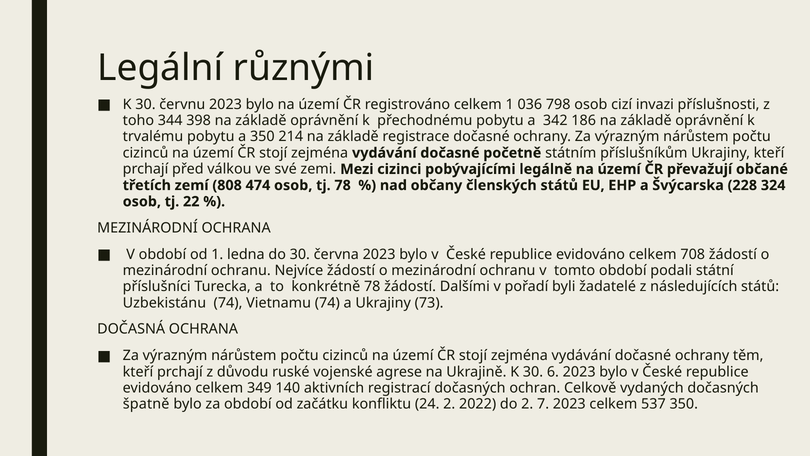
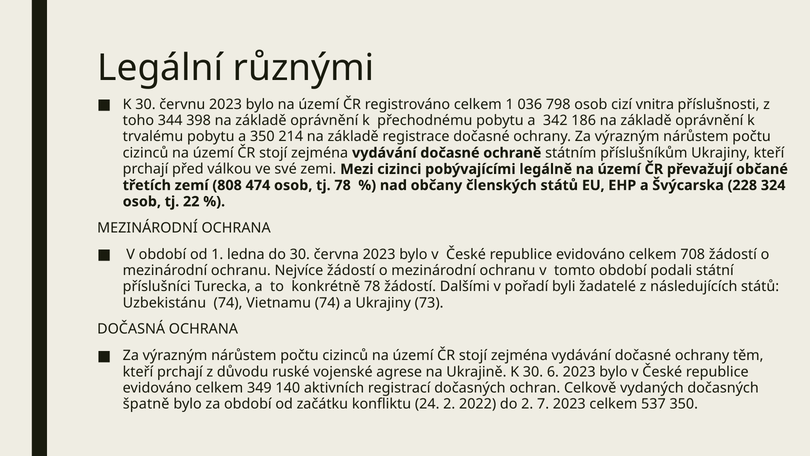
invazi: invazi -> vnitra (655, 104)
početně: početně -> ochraně (512, 153)
